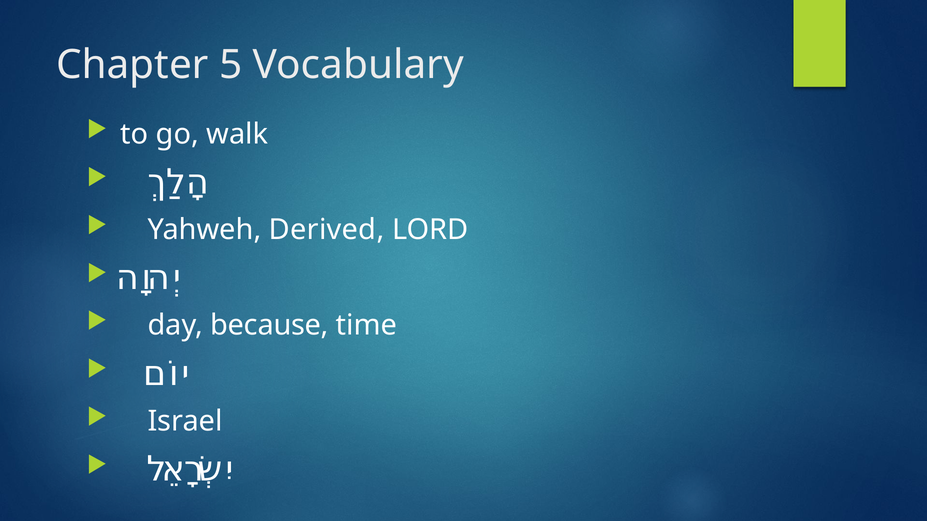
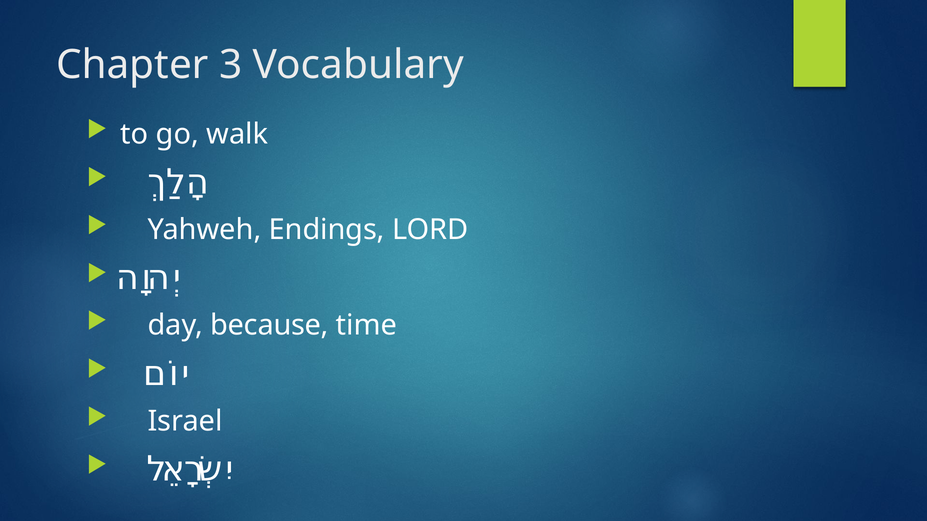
5: 5 -> 3 (231, 65)
Derived: Derived -> Endings (327, 230)
